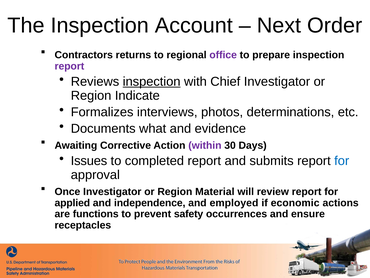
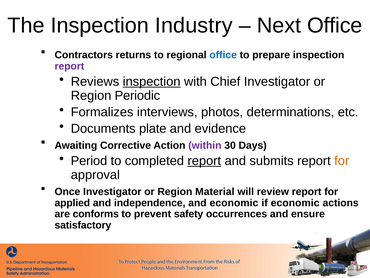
Account: Account -> Industry (194, 26)
Next Order: Order -> Office (335, 26)
office colour: purple -> blue (223, 55)
Indicate: Indicate -> Periodic (137, 95)
what: what -> plate (153, 128)
Issues: Issues -> Period (89, 161)
report underline: none -> present (204, 161)
for colour: blue -> orange (342, 161)
and employed: employed -> economic (234, 203)
functions: functions -> conforms (96, 214)
receptacles: receptacles -> satisfactory (83, 225)
